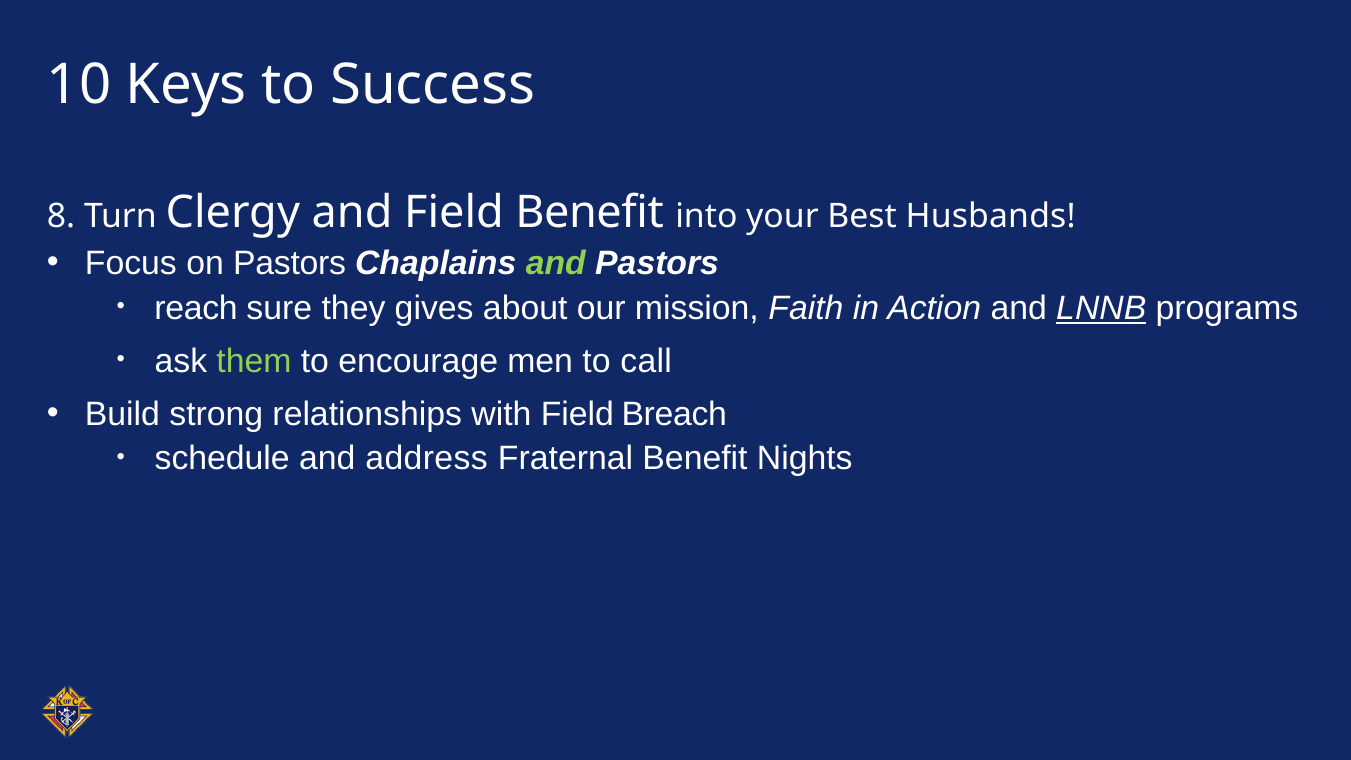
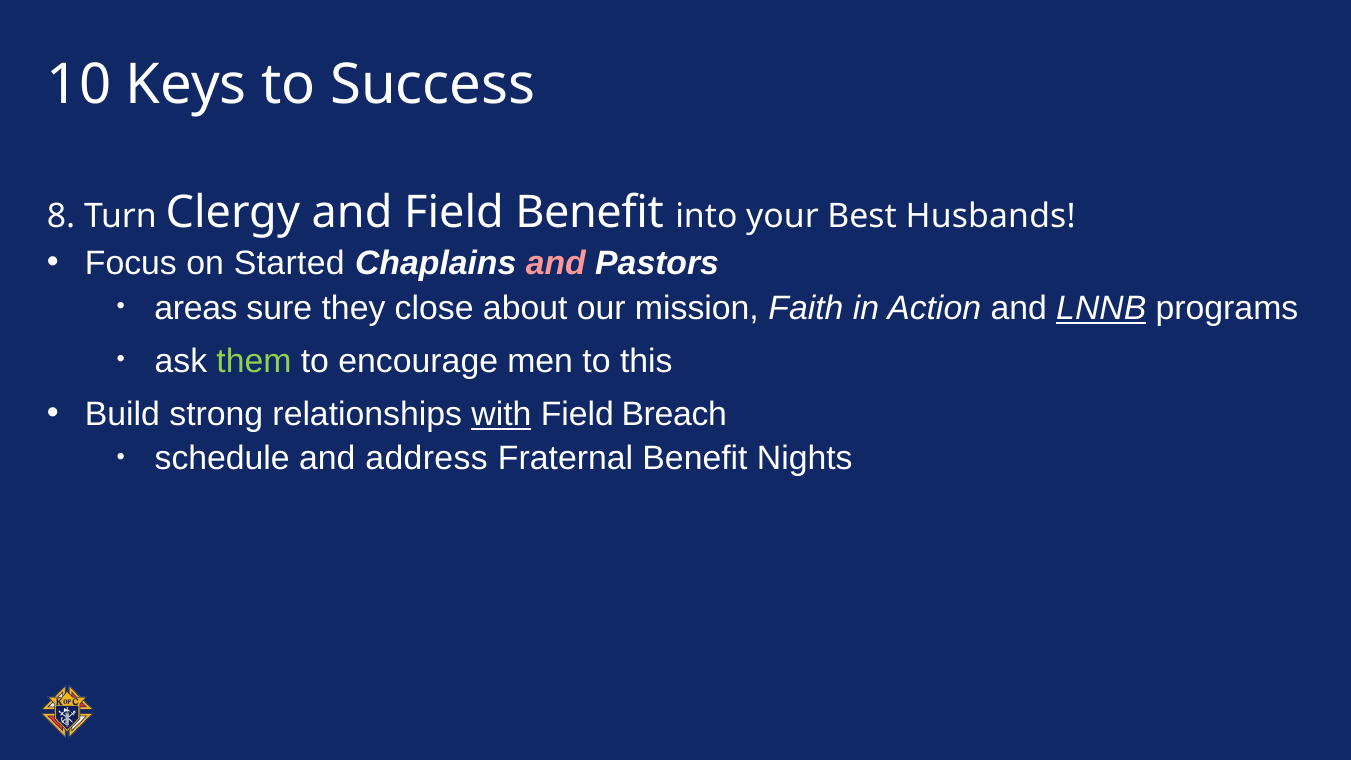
on Pastors: Pastors -> Started (289, 263)
and colour: light green -> pink (556, 263)
reach: reach -> areas (196, 308)
gives: gives -> close (434, 308)
call: call -> this (646, 361)
with underline: none -> present (501, 414)
